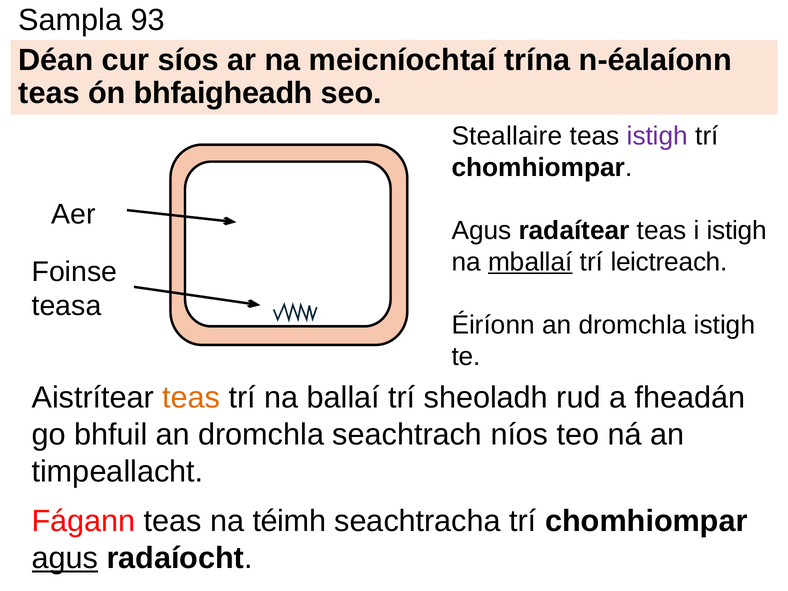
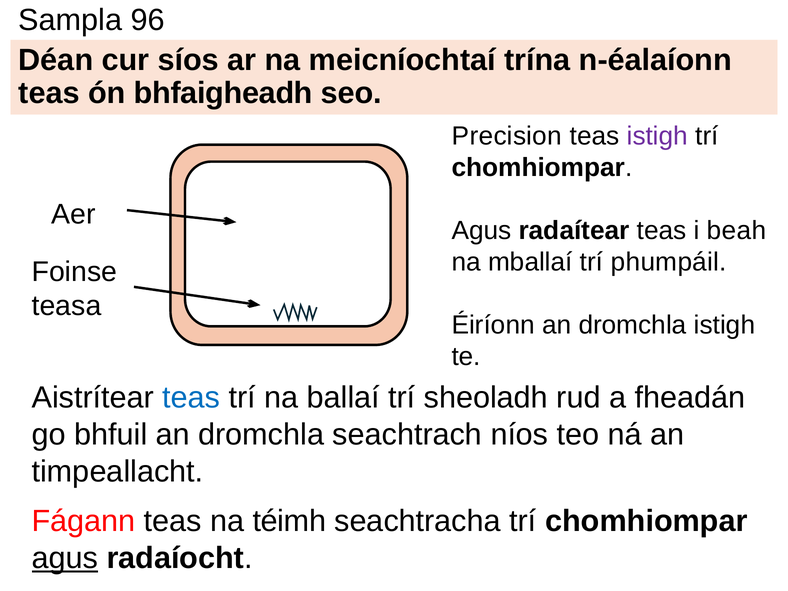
93: 93 -> 96 (148, 20)
Steallaire: Steallaire -> Precision (507, 136)
i istigh: istigh -> beah (737, 231)
mballaí underline: present -> none (530, 262)
leictreach: leictreach -> phumpáil (669, 262)
teas colour: orange -> blue (191, 398)
